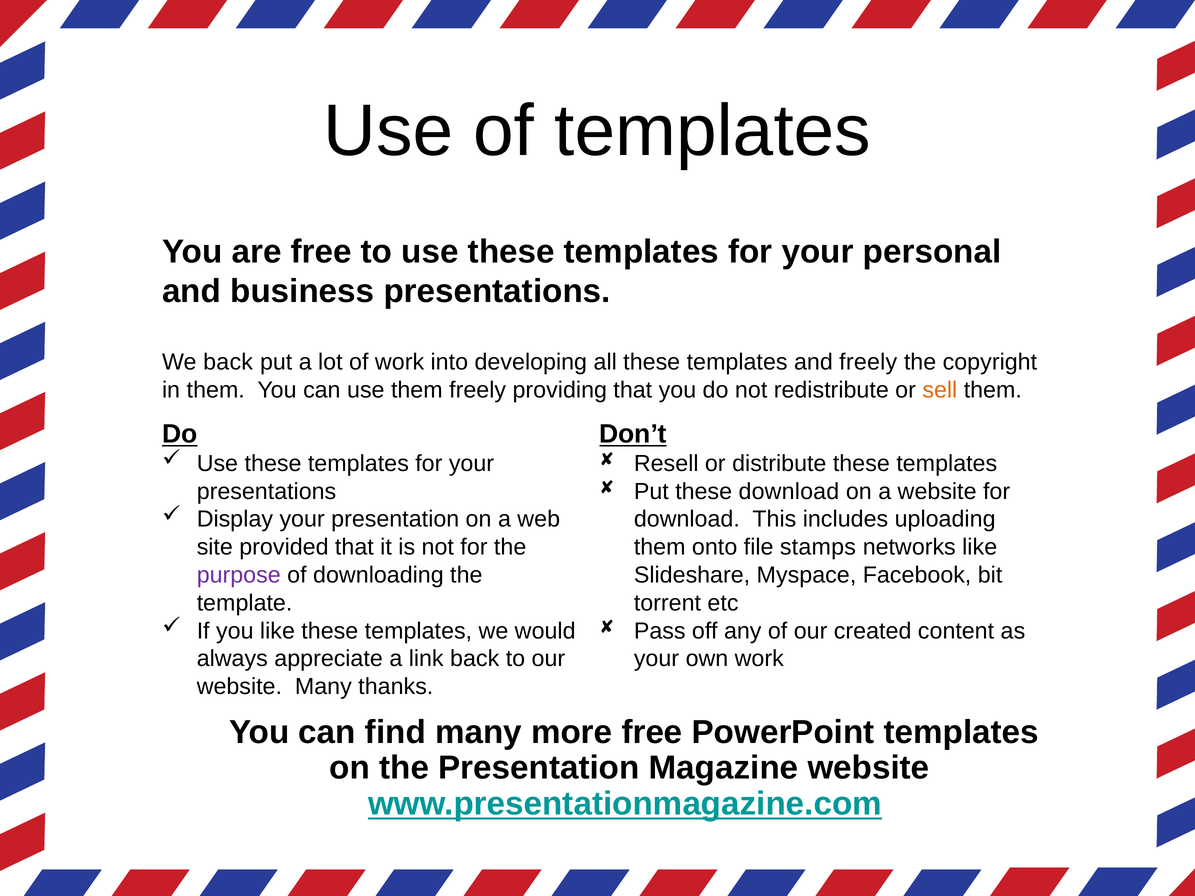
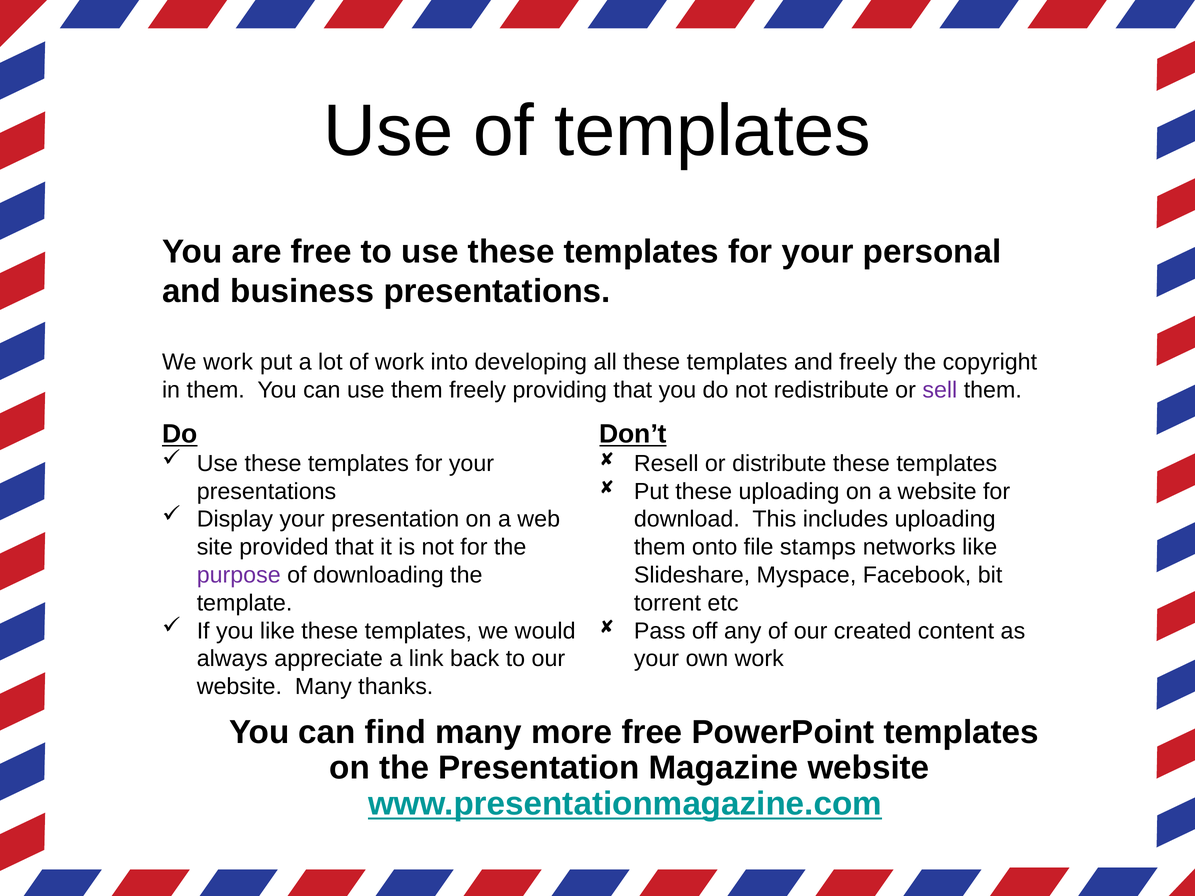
We back: back -> work (228, 362)
sell colour: orange -> purple (940, 390)
these download: download -> uploading (789, 492)
